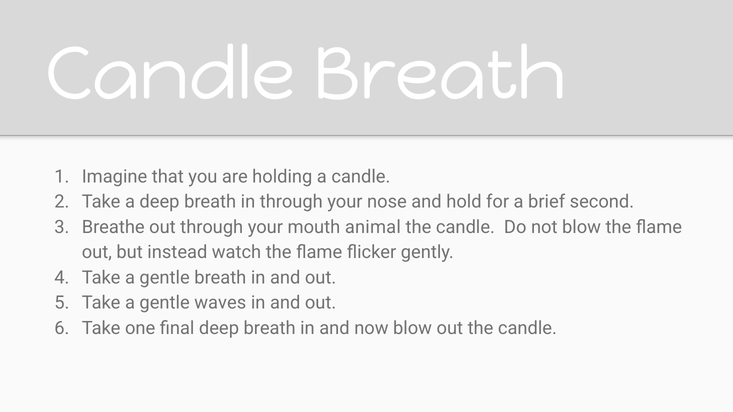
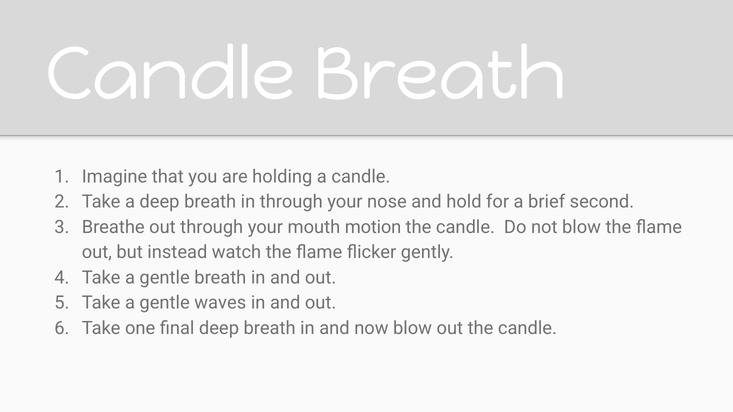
animal: animal -> motion (373, 227)
